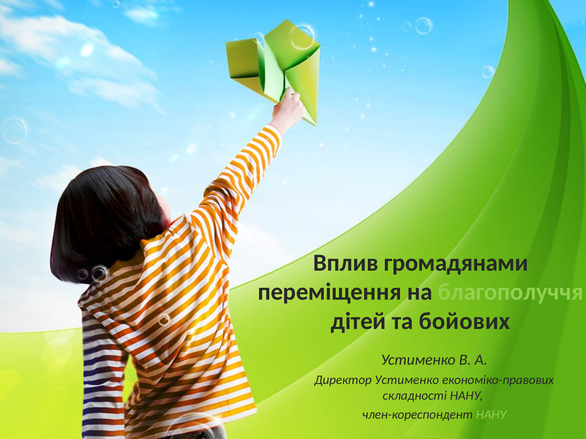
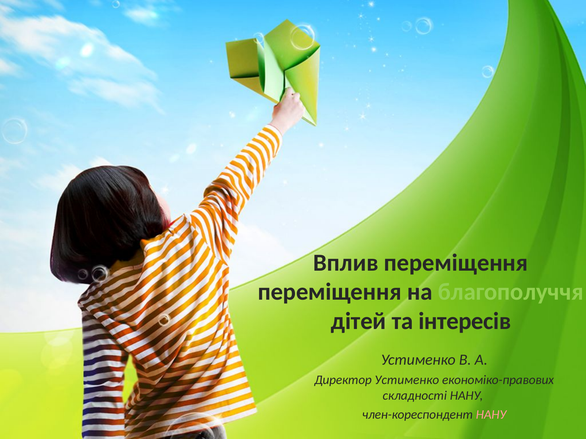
Вплив громадянами: громадянами -> переміщення (456, 263)
бойових: бойових -> інтересів (465, 322)
НАНУ colour: light green -> pink (491, 415)
